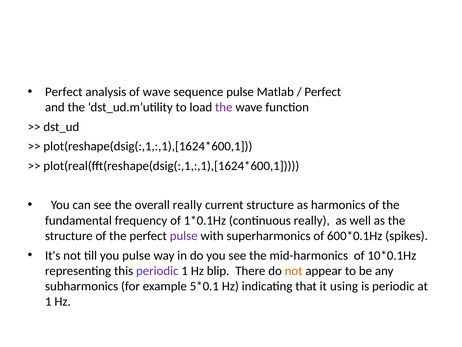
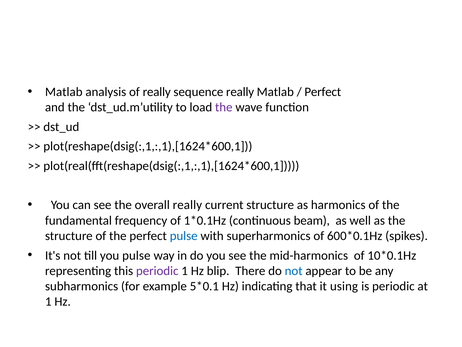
Perfect: Perfect -> Matlab (64, 92)
of wave: wave -> really (157, 92)
sequence pulse: pulse -> really (240, 92)
continuous really: really -> beam (312, 220)
pulse colour: purple -> blue (184, 236)
not colour: orange -> blue (294, 270)
